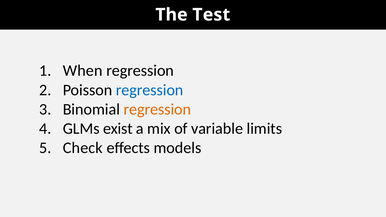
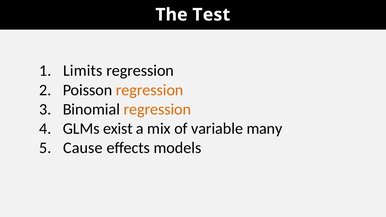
When: When -> Limits (83, 71)
regression colour: blue -> orange (150, 90)
limits: limits -> many (264, 129)
Check: Check -> Cause (83, 148)
